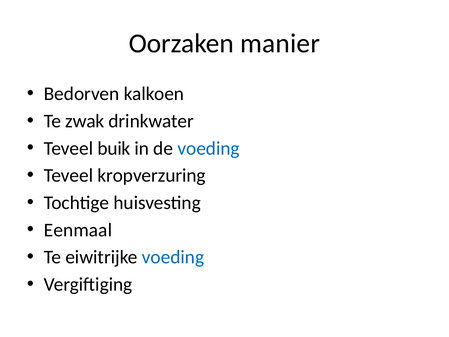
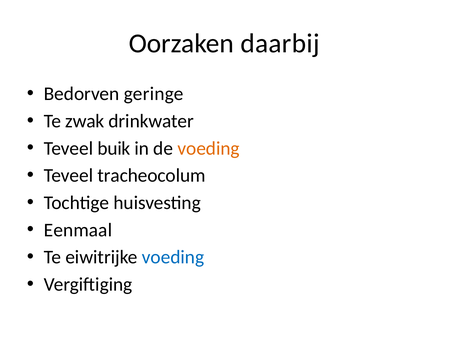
manier: manier -> daarbij (280, 43)
kalkoen: kalkoen -> geringe (154, 94)
voeding colour: blue -> orange (209, 148)
kropverzuring: kropverzuring -> tracheocolum (152, 175)
